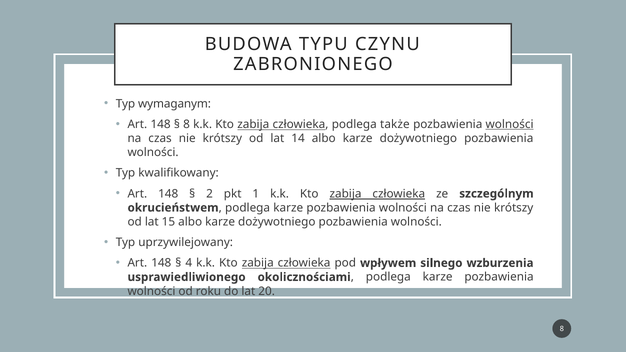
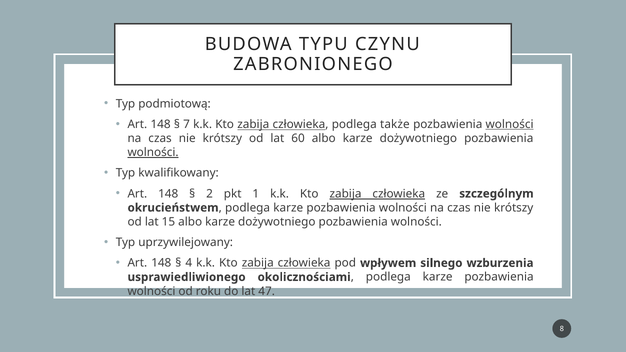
wymaganym: wymaganym -> podmiotową (175, 104)
8: 8 -> 7 (187, 124)
14: 14 -> 60 (298, 138)
wolności underline: none -> present (153, 153)
20: 20 -> 47 (267, 291)
